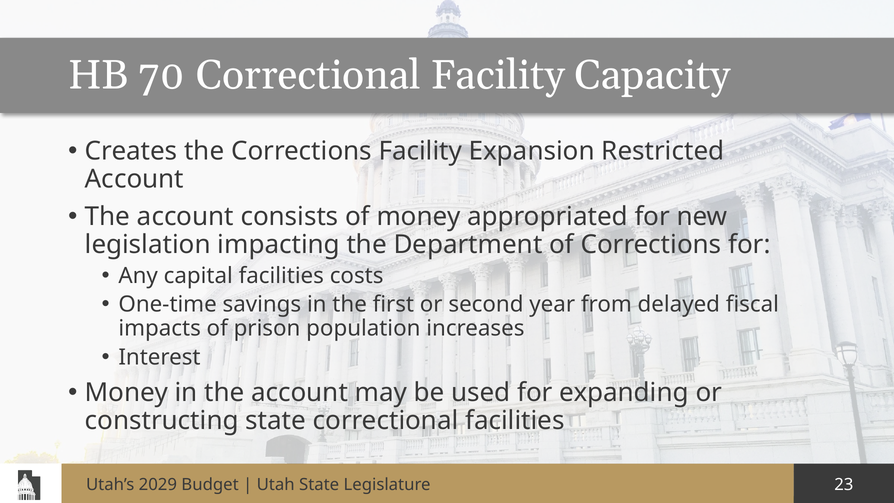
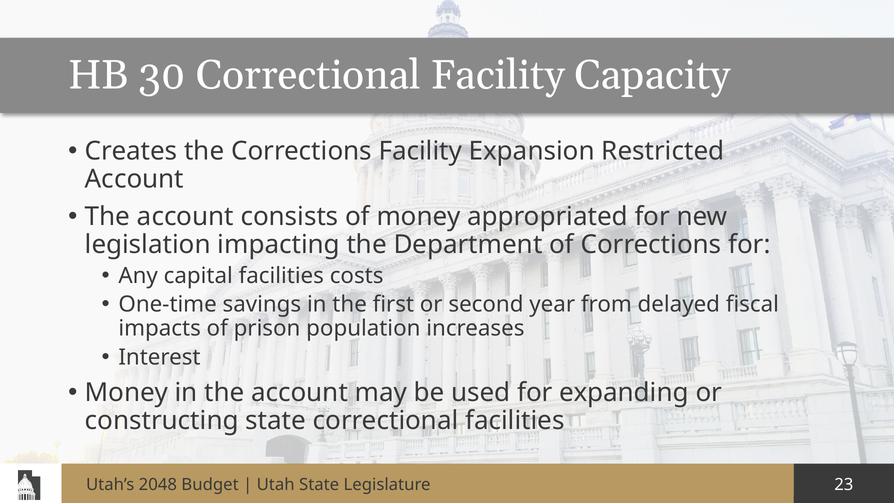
70: 70 -> 30 (162, 75)
2029: 2029 -> 2048 (158, 485)
